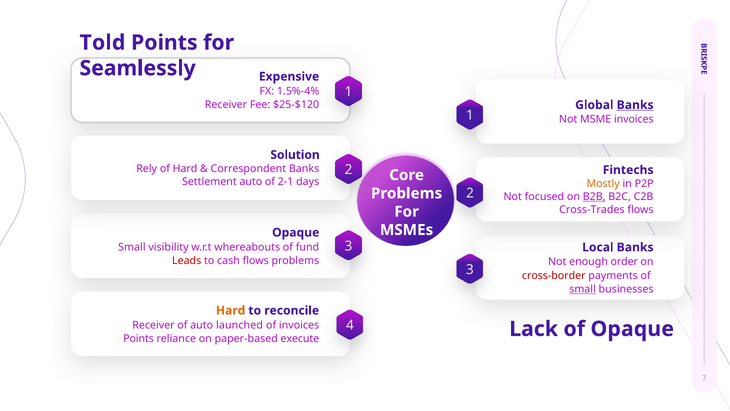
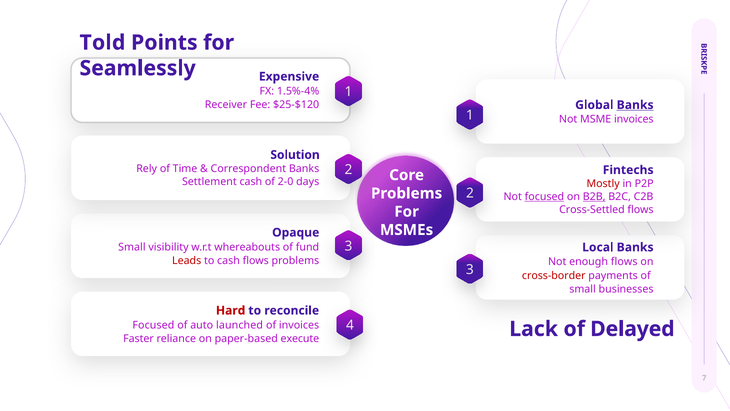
of Hard: Hard -> Time (185, 168)
Settlement auto: auto -> cash (251, 181)
2-1: 2-1 -> 2-0 (286, 181)
Mostly colour: orange -> red (603, 184)
focused underline: none -> present (544, 196)
Cross-Trades: Cross-Trades -> Cross-Settled (592, 209)
enough order: order -> flows (624, 262)
small underline: present -> none (583, 289)
Hard colour: orange -> red (231, 310)
Receiver: Receiver -> Focused (153, 325)
of Opaque: Opaque -> Delayed (632, 329)
Points: Points -> Faster (139, 338)
